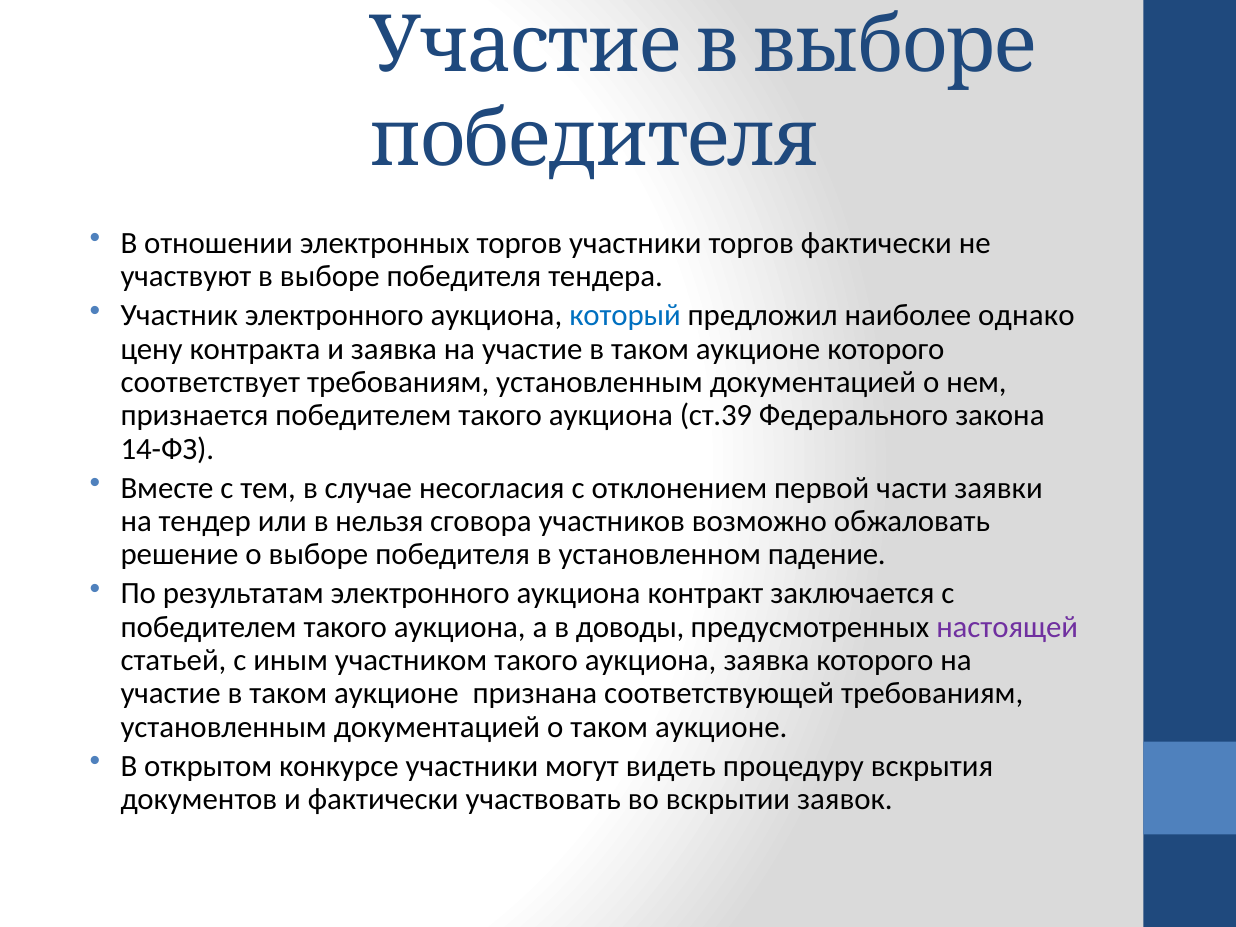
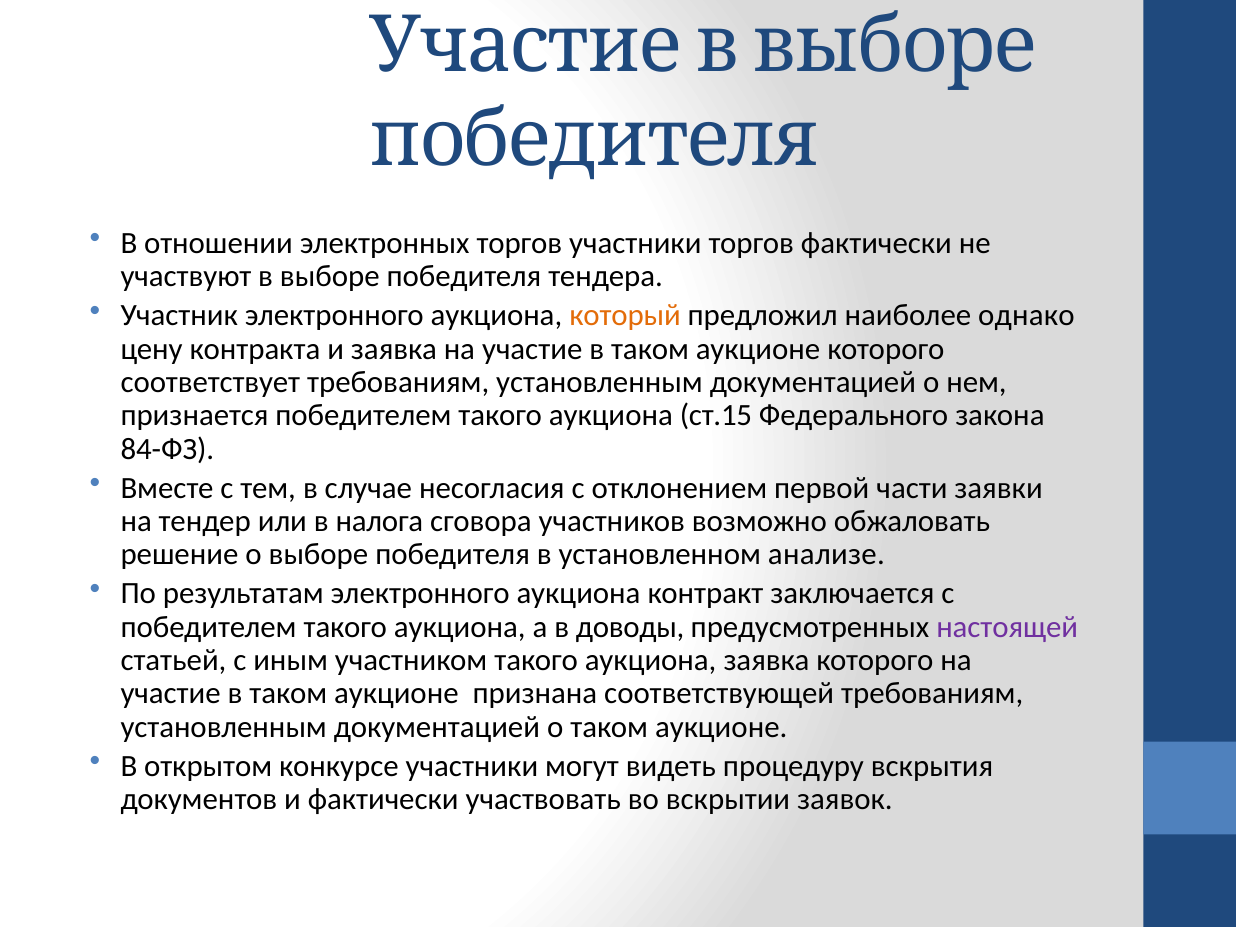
который colour: blue -> orange (625, 315)
ст.39: ст.39 -> ст.15 (716, 416)
14-ФЗ: 14-ФЗ -> 84-ФЗ (167, 449)
нельзя: нельзя -> налога (379, 521)
падение: падение -> анализе (826, 555)
